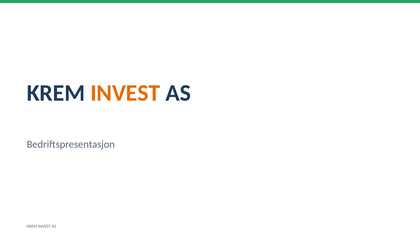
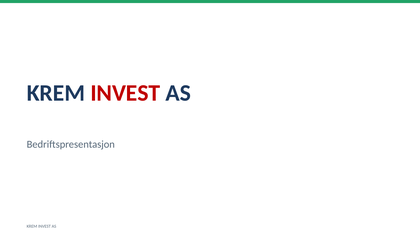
INVEST colour: orange -> red (125, 93)
